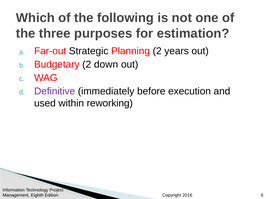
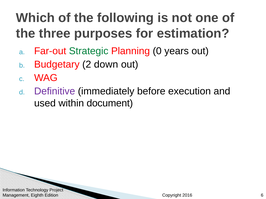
Strategic colour: black -> green (89, 51)
Planning 2: 2 -> 0 (157, 51)
reworking: reworking -> document (110, 103)
